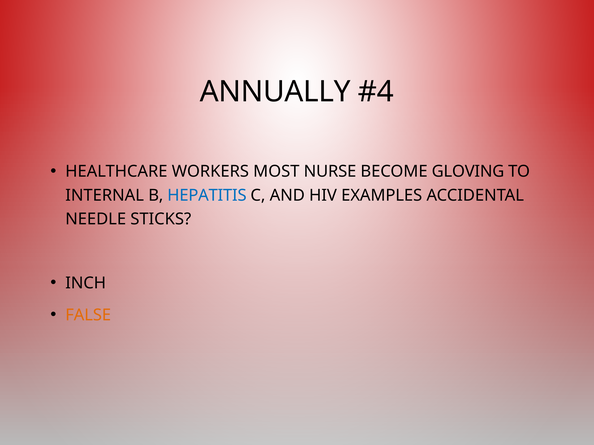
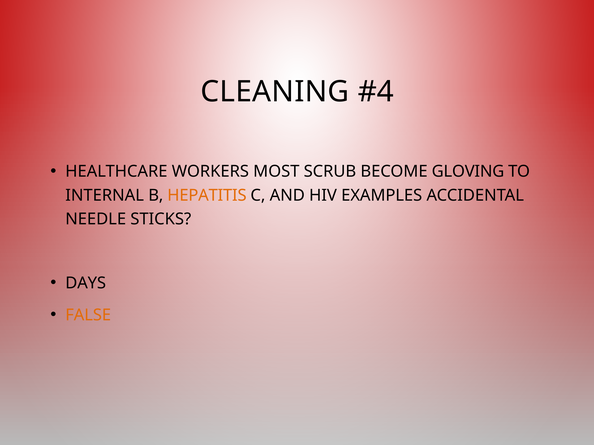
ANNUALLY: ANNUALLY -> CLEANING (275, 92)
NURSE: NURSE -> SCRUB (330, 172)
HEPATITIS colour: blue -> orange (207, 196)
INCH: INCH -> DAYS (86, 283)
